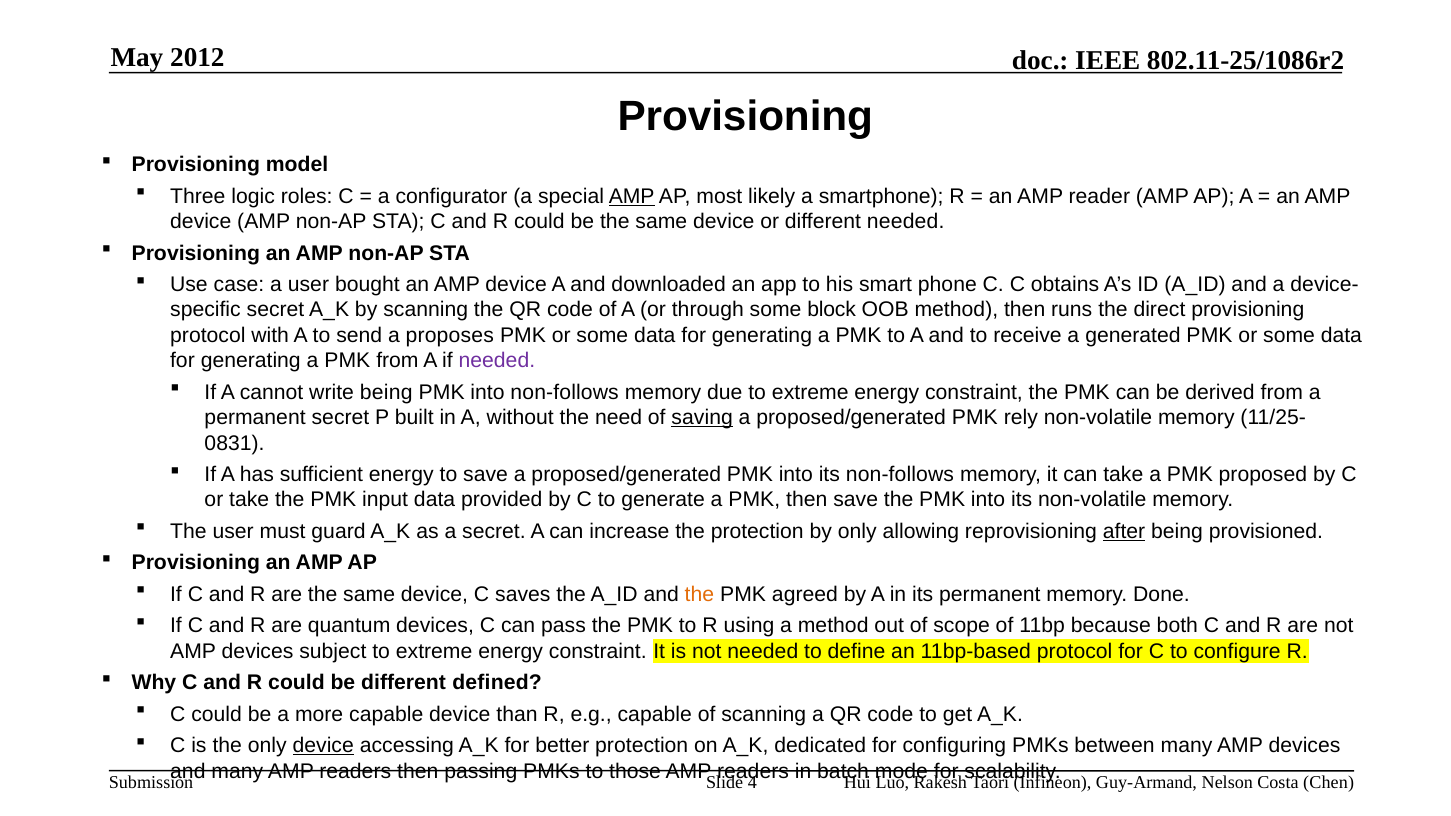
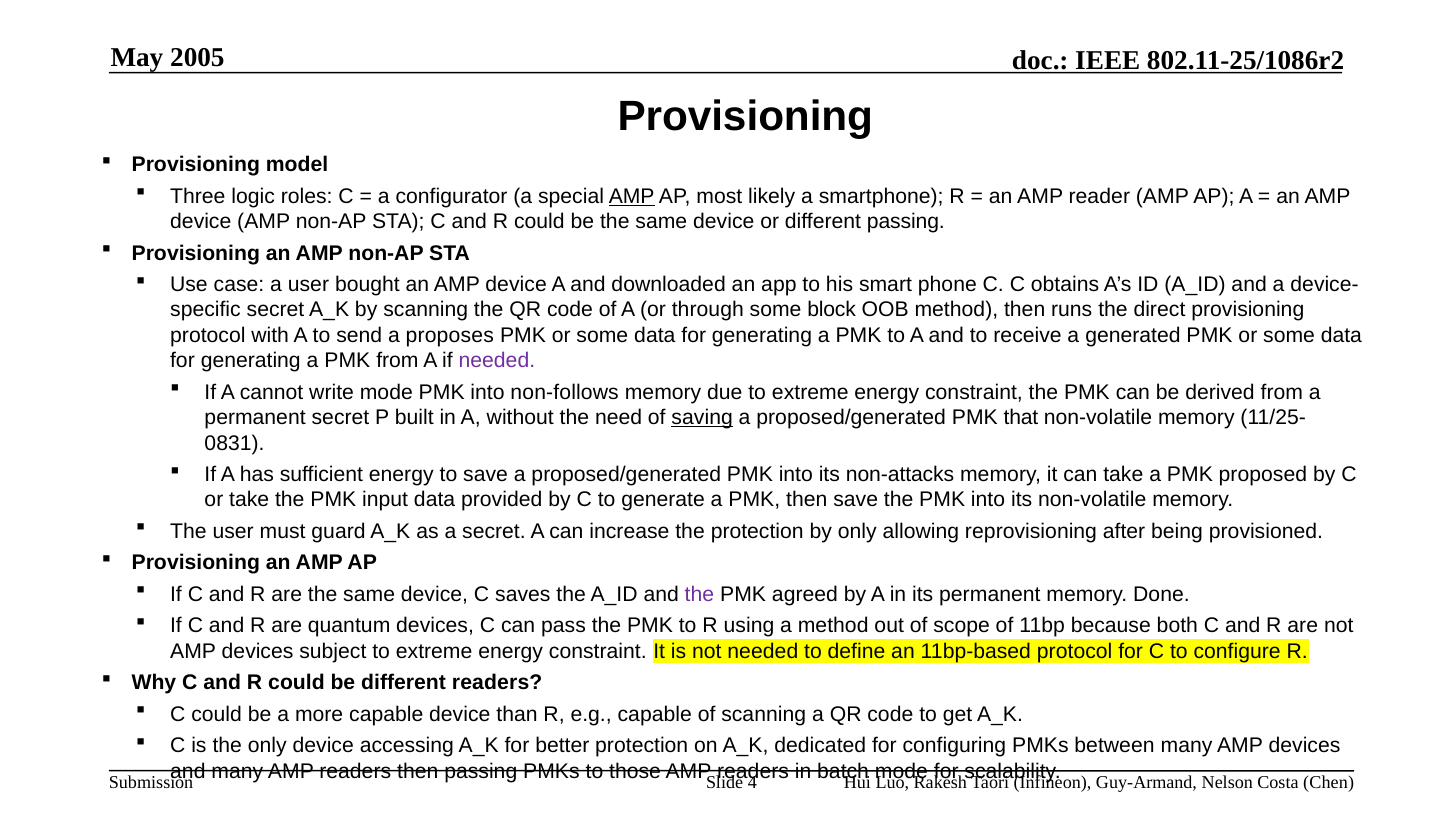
2012: 2012 -> 2005 (197, 58)
different needed: needed -> passing (906, 222)
write being: being -> mode (386, 392)
rely: rely -> that (1021, 418)
its non-follows: non-follows -> non-attacks (900, 475)
after underline: present -> none (1124, 532)
the colour: orange -> purple (699, 595)
different defined: defined -> readers (497, 683)
device underline: present -> none (323, 746)
